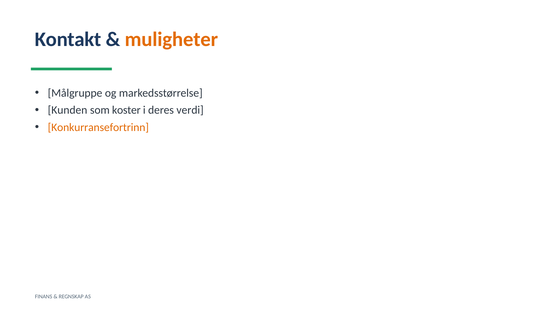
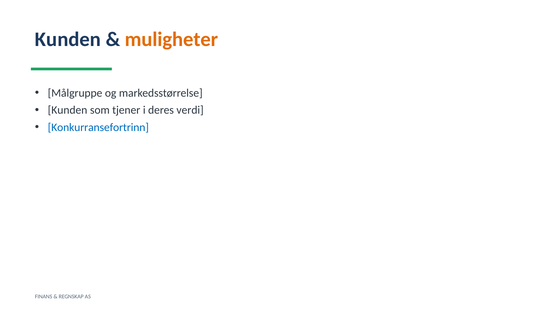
Kontakt: Kontakt -> Kunden (68, 39)
koster: koster -> tjener (126, 110)
Konkurransefortrinn colour: orange -> blue (98, 127)
